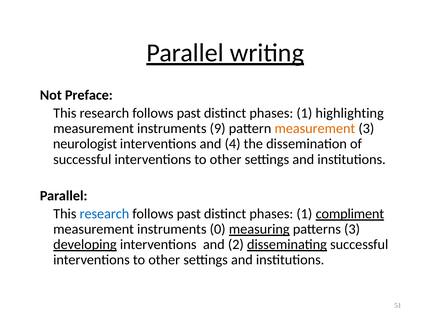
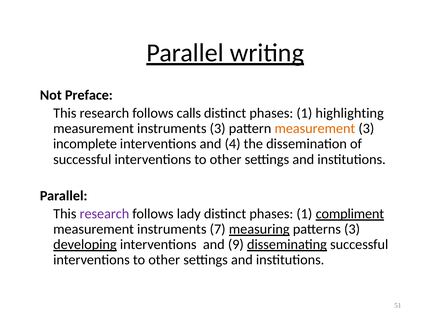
past: past -> calls (189, 113)
instruments 9: 9 -> 3 (218, 129)
neurologist: neurologist -> incomplete (85, 144)
research colour: blue -> purple (104, 214)
past: past -> lady (189, 214)
0: 0 -> 7 (218, 229)
2: 2 -> 9 (236, 245)
